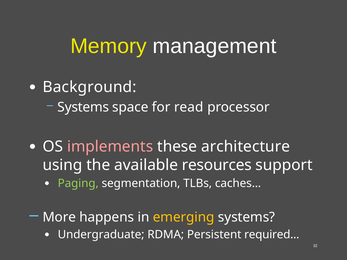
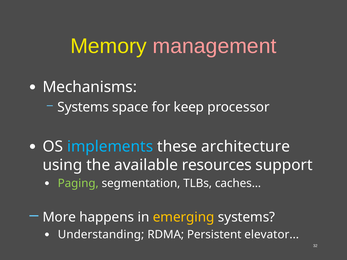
management colour: white -> pink (215, 46)
Background: Background -> Mechanisms (90, 87)
read: read -> keep (189, 107)
implements colour: pink -> light blue (110, 147)
Undergraduate: Undergraduate -> Understanding (101, 235)
required: required -> elevator (272, 235)
